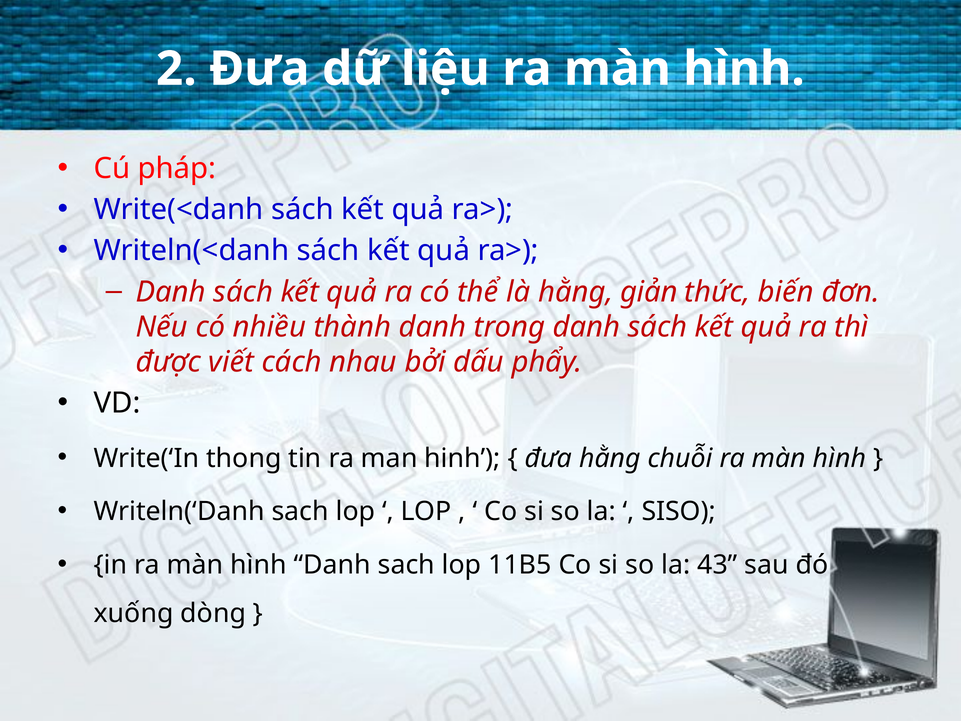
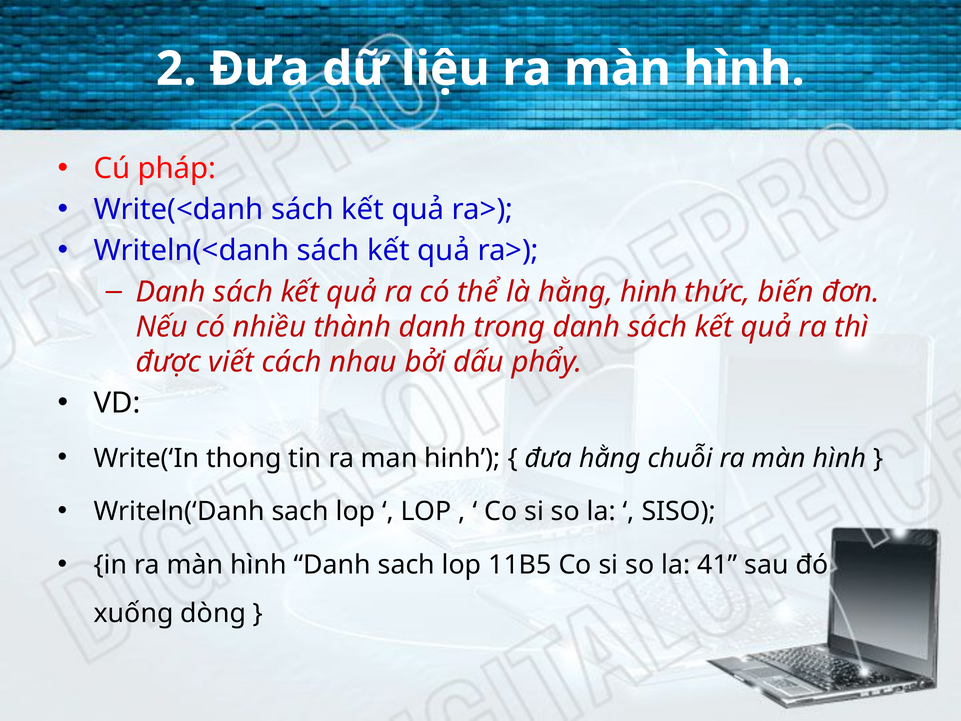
hằng giản: giản -> hinh (649, 292)
43: 43 -> 41 (717, 565)
